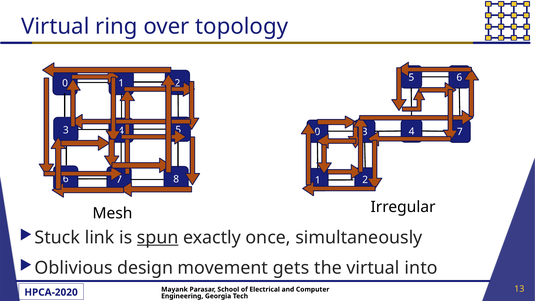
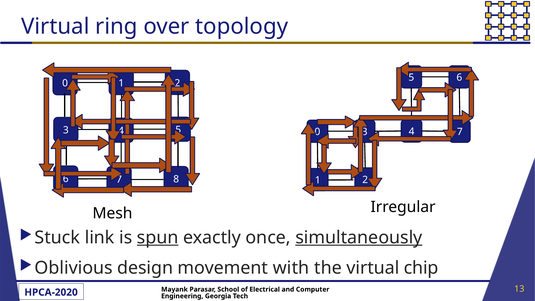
simultaneously underline: none -> present (359, 238)
gets: gets -> with (291, 268)
into: into -> chip (421, 268)
